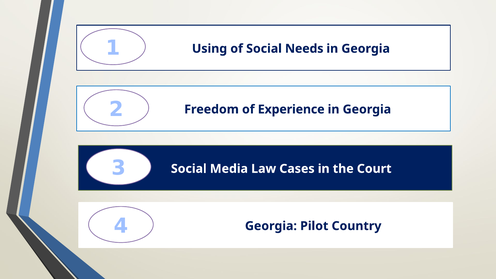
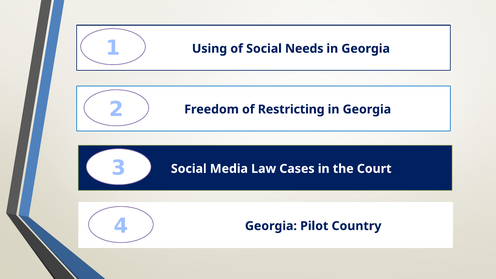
Experience: Experience -> Restricting (291, 109)
